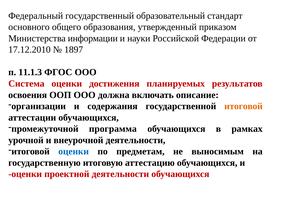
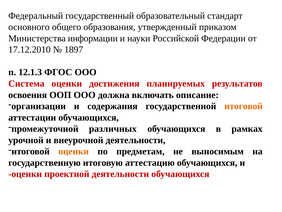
11.1.3: 11.1.3 -> 12.1.3 (30, 72)
программа: программа -> различных (113, 129)
оценки colour: blue -> orange (74, 151)
